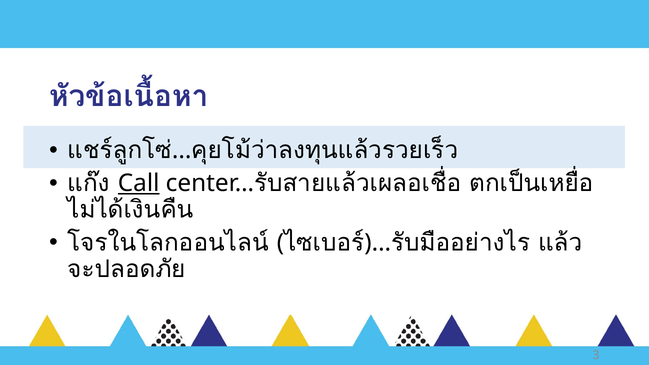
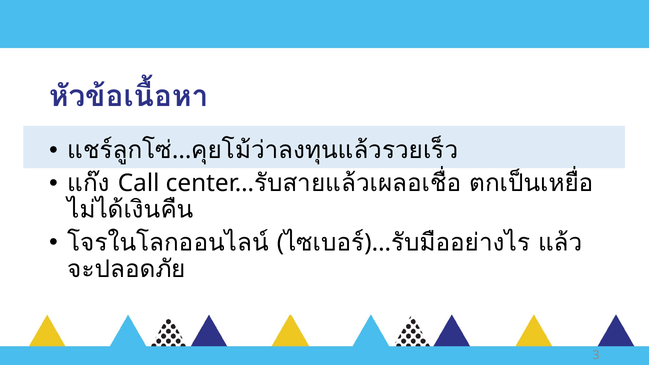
Call underline: present -> none (139, 183)
